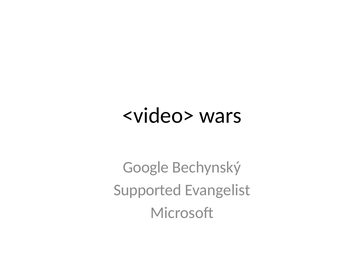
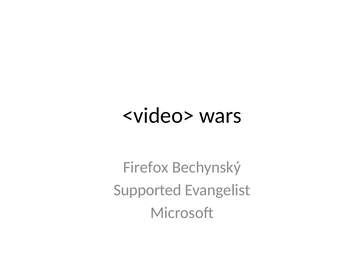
Google: Google -> Firefox (146, 167)
